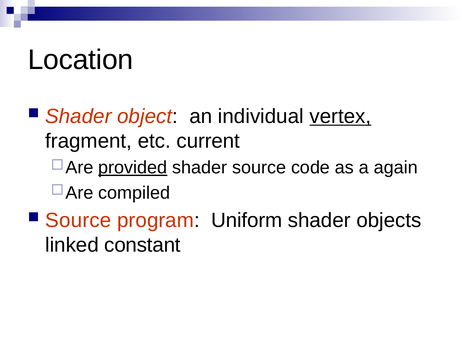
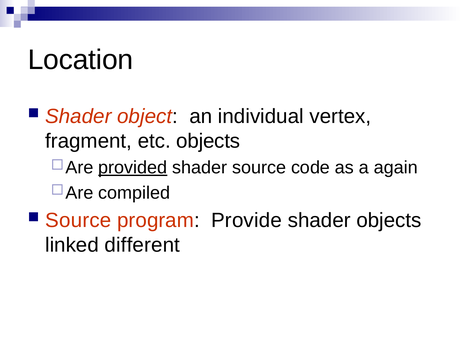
vertex underline: present -> none (340, 116)
etc current: current -> objects (208, 141)
Uniform: Uniform -> Provide (246, 220)
constant: constant -> different (142, 245)
